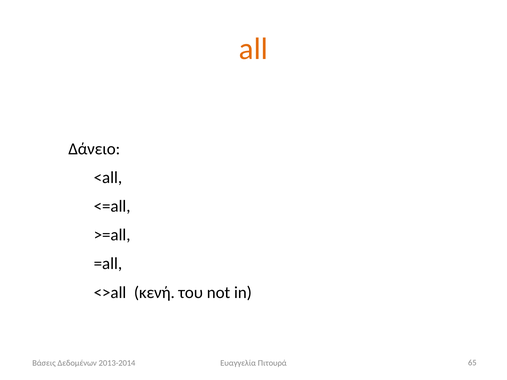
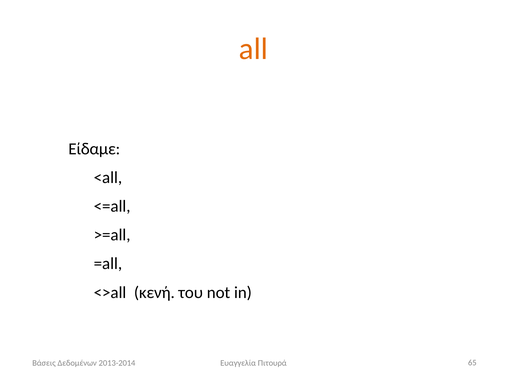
Δάνειο: Δάνειο -> Είδαμε (94, 149)
